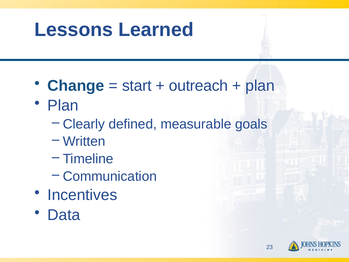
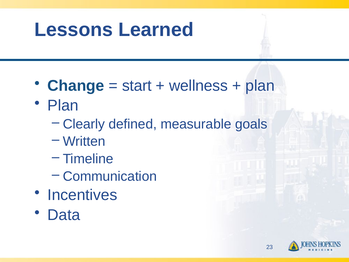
outreach: outreach -> wellness (198, 86)
